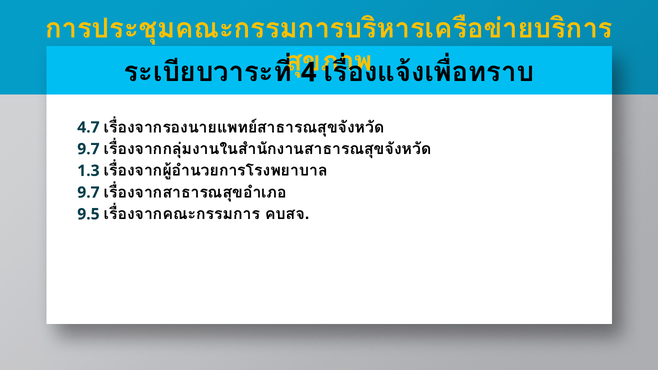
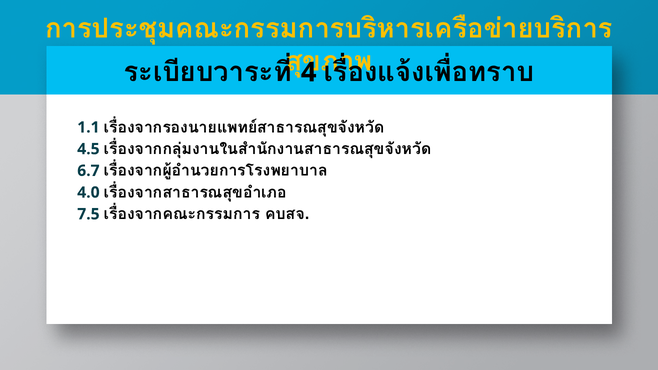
4.7: 4.7 -> 1.1 (88, 127)
9.7: 9.7 -> 4.5 (88, 149)
1.3: 1.3 -> 6.7 (88, 171)
9.7: 9.7 -> 4.0 (88, 193)
9.5: 9.5 -> 7.5 (88, 214)
